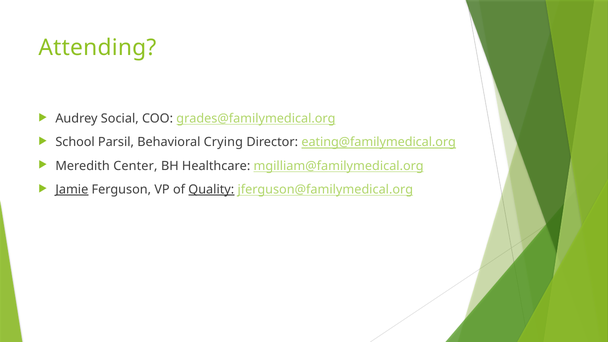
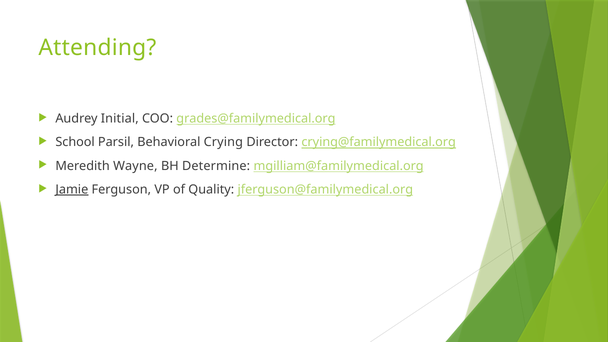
Social: Social -> Initial (120, 119)
eating@familymedical.org: eating@familymedical.org -> crying@familymedical.org (379, 142)
Center: Center -> Wayne (135, 166)
Healthcare: Healthcare -> Determine (216, 166)
Quality underline: present -> none (211, 190)
